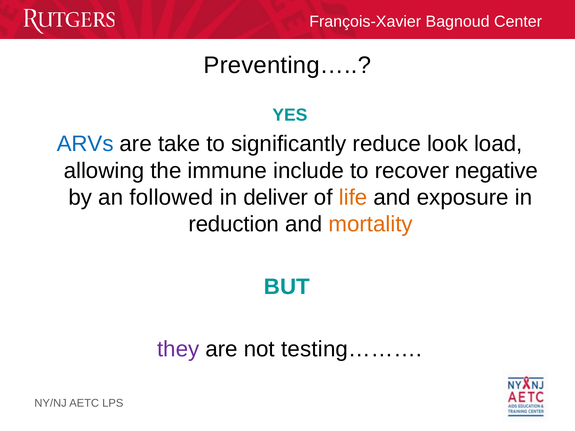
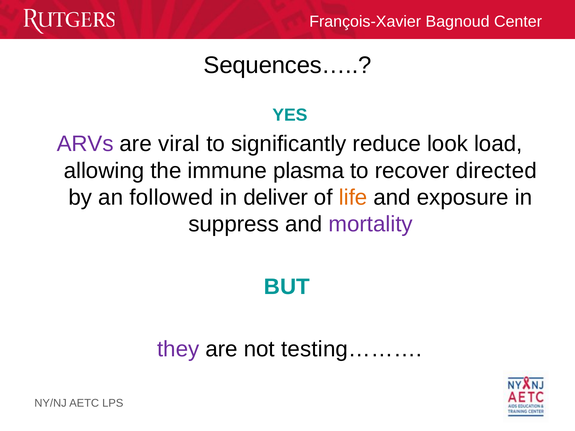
Preventing…: Preventing… -> Sequences… (288, 65)
ARVs colour: blue -> purple (85, 144)
take: take -> viral (179, 144)
include: include -> plasma (309, 171)
negative: negative -> directed (496, 171)
reduction: reduction -> suppress (234, 224)
mortality colour: orange -> purple (371, 224)
